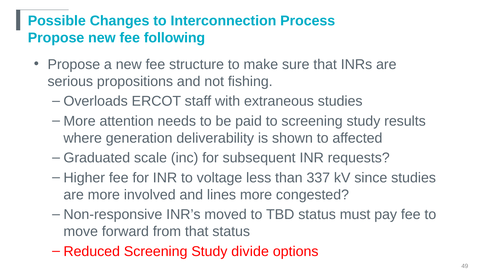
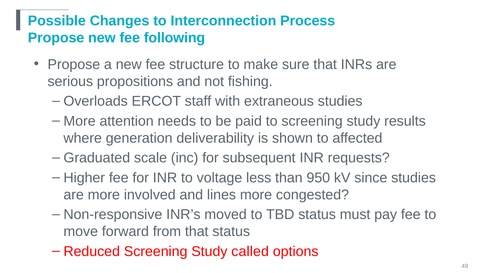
337: 337 -> 950 (318, 178)
divide: divide -> called (250, 251)
